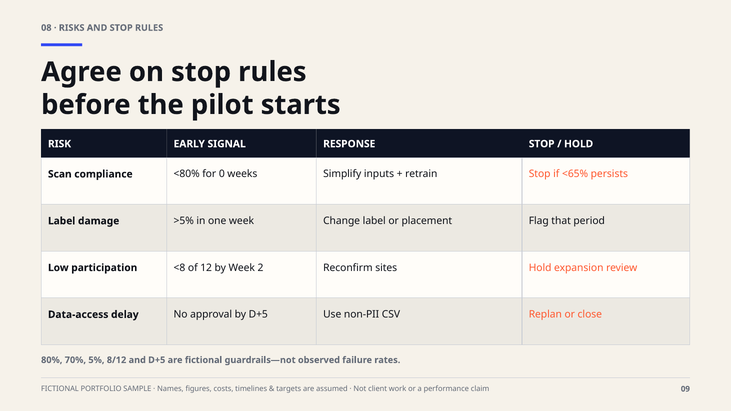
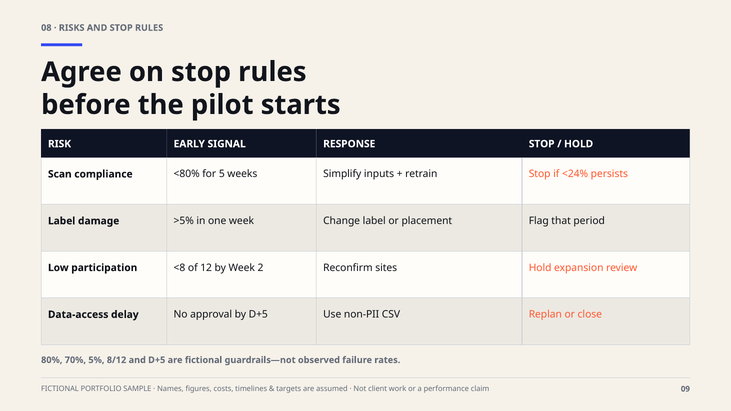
0: 0 -> 5 (222, 174)
<65%: <65% -> <24% (575, 174)
